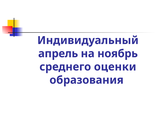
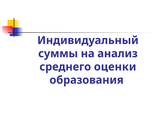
апрель: апрель -> суммы (58, 54)
ноябрь: ноябрь -> анализ (118, 54)
